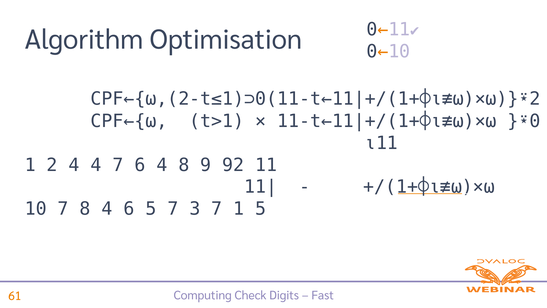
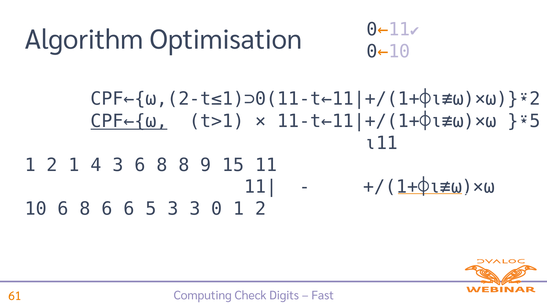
CPF←{⍵ underline: none -> present (129, 121)
}⍣0: }⍣0 -> }⍣5 (524, 121)
2 4: 4 -> 1 (74, 165)
4 7: 7 -> 3 (118, 165)
4: 4 -> 8 (162, 165)
92: 92 -> 15 (233, 165)
10 7: 7 -> 6 (63, 209)
8 4: 4 -> 6 (107, 209)
5 7: 7 -> 3 (173, 209)
3 7: 7 -> 0 (217, 209)
5: 5 -> 2 (261, 209)
